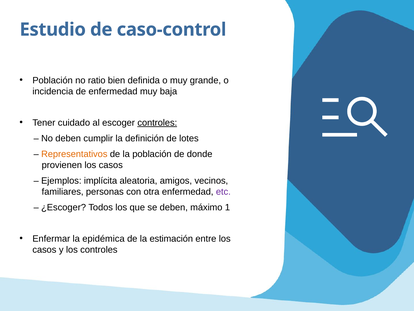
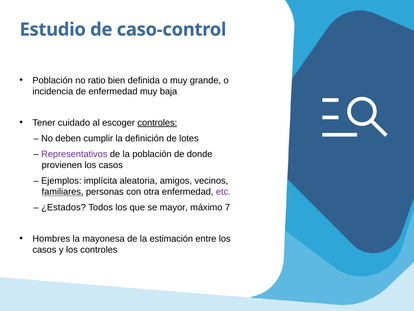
Representativos colour: orange -> purple (74, 154)
familiares underline: none -> present (63, 192)
¿Escoger: ¿Escoger -> ¿Estados (64, 207)
se deben: deben -> mayor (174, 207)
1: 1 -> 7 (228, 207)
Enfermar: Enfermar -> Hombres (51, 238)
epidémica: epidémica -> mayonesa (104, 238)
